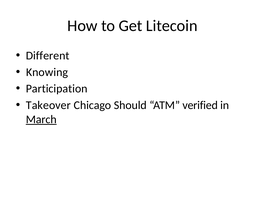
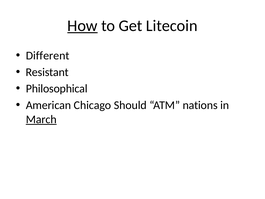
How underline: none -> present (82, 26)
Knowing: Knowing -> Resistant (47, 72)
Participation: Participation -> Philosophical (57, 89)
Takeover: Takeover -> American (48, 105)
verified: verified -> nations (200, 105)
